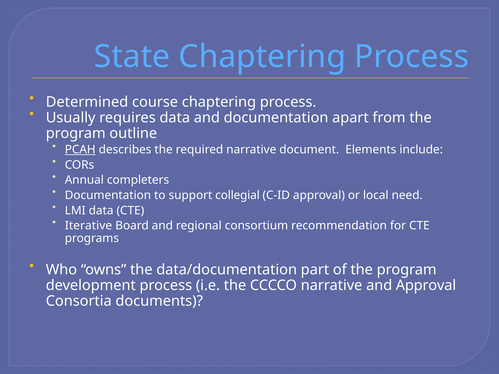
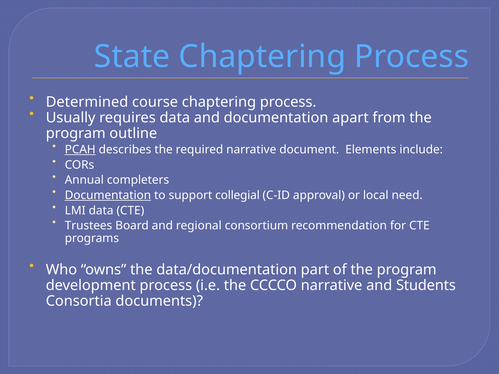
Documentation underline: none -> present (108, 195)
Iterative: Iterative -> Trustees (89, 226)
and Approval: Approval -> Students (426, 286)
